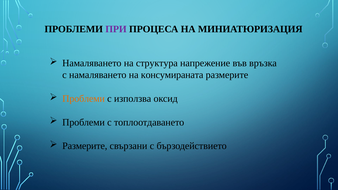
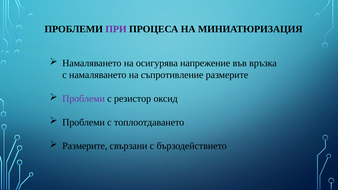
структура: структура -> осигурява (157, 63)
консумираната: консумираната -> съпротивление (172, 75)
Проблеми colour: orange -> purple (84, 99)
използва: използва -> резистор (133, 99)
